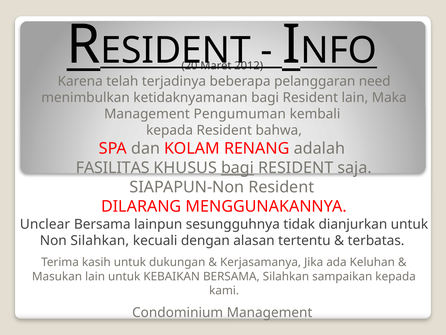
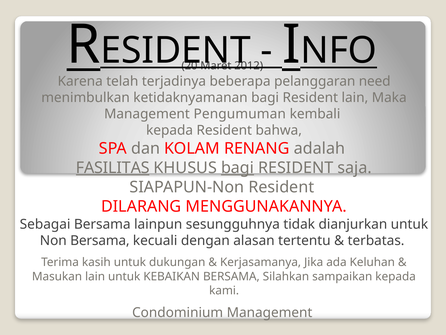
FASILITAS underline: none -> present (113, 168)
Unclear: Unclear -> Sebagai (45, 224)
Non Silahkan: Silahkan -> Bersama (100, 240)
